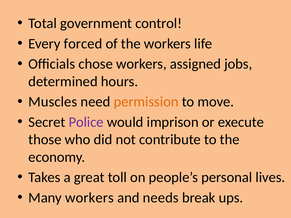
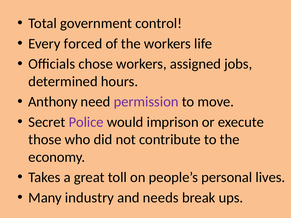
Muscles: Muscles -> Anthony (53, 102)
permission colour: orange -> purple (146, 102)
Many workers: workers -> industry (89, 198)
